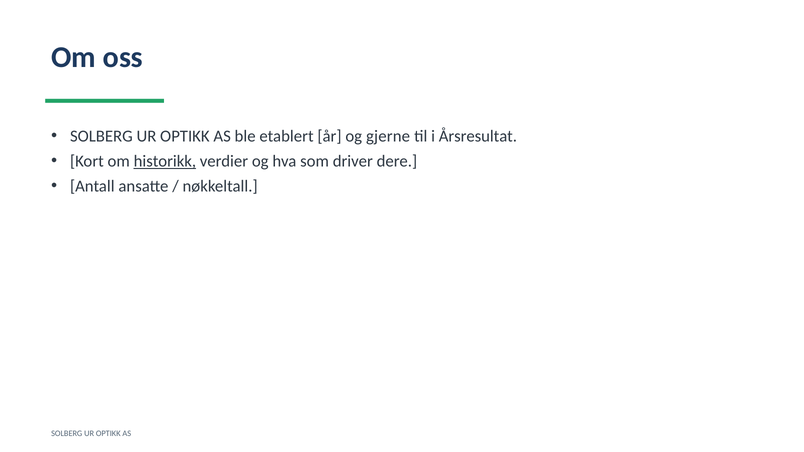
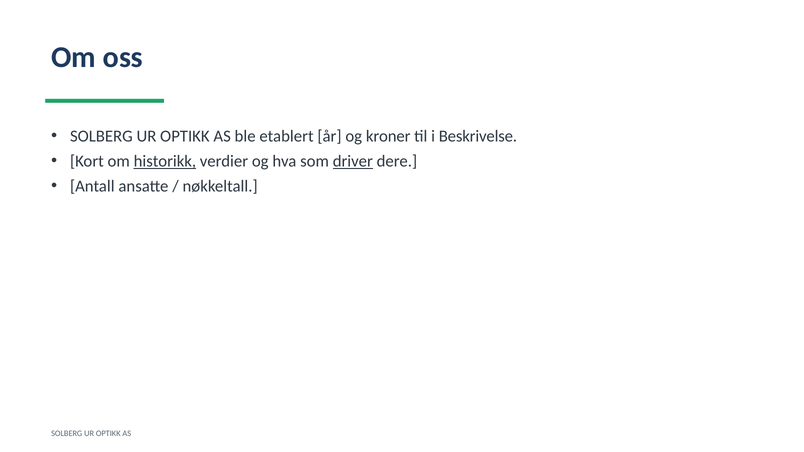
gjerne: gjerne -> kroner (388, 136)
Årsresultat: Årsresultat -> Beskrivelse (478, 136)
driver underline: none -> present (353, 161)
